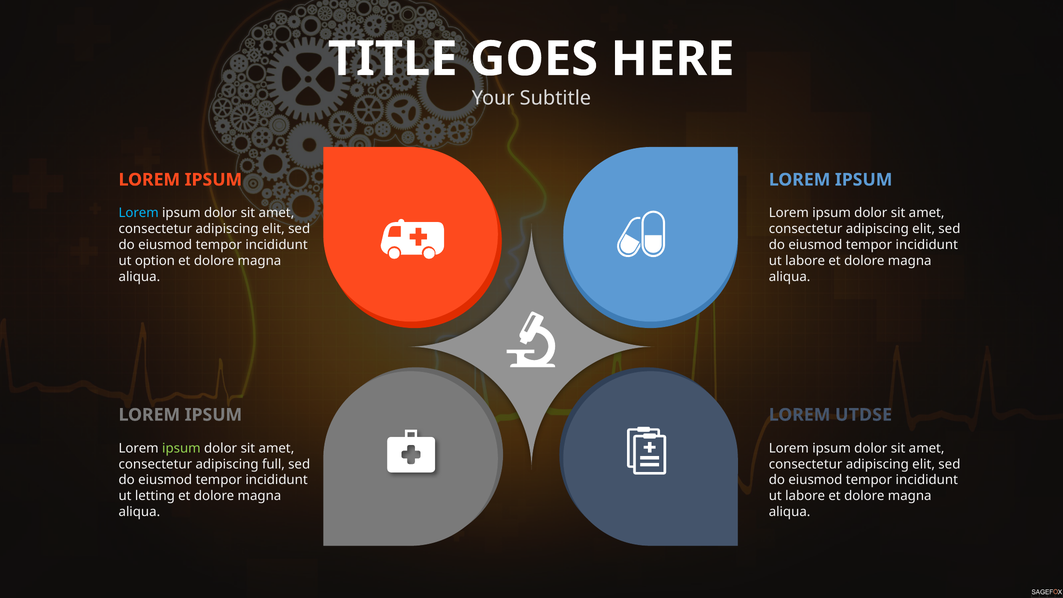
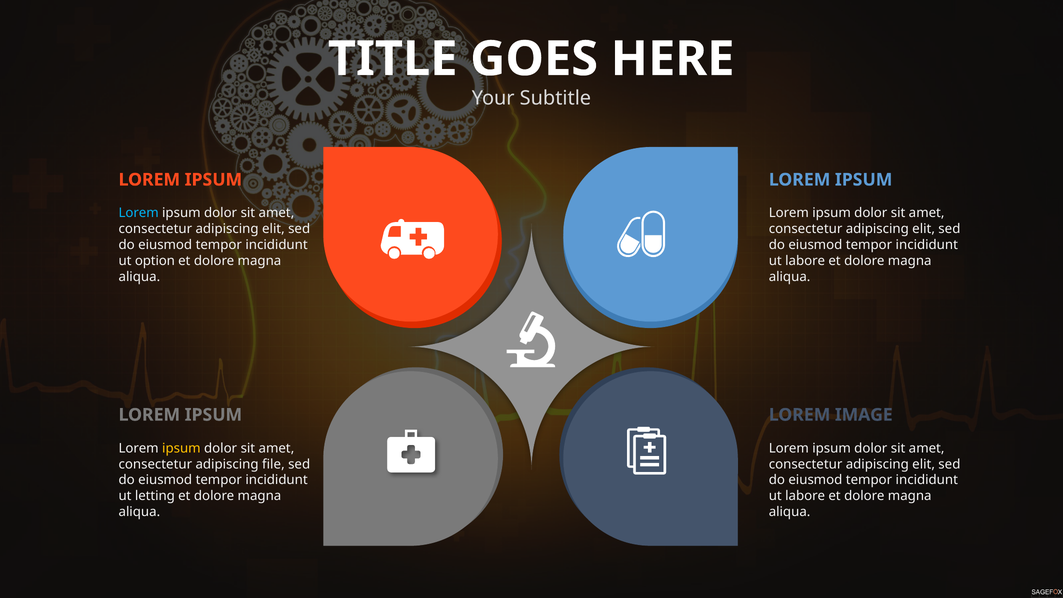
UTDSE: UTDSE -> IMAGE (864, 415)
ipsum colour: light green -> yellow (181, 448)
full: full -> file (273, 464)
